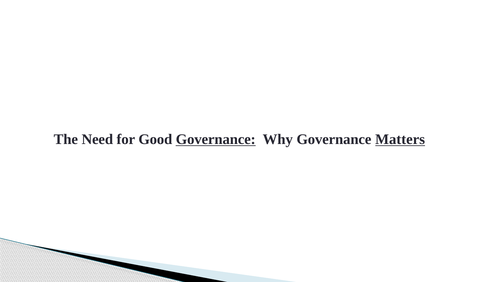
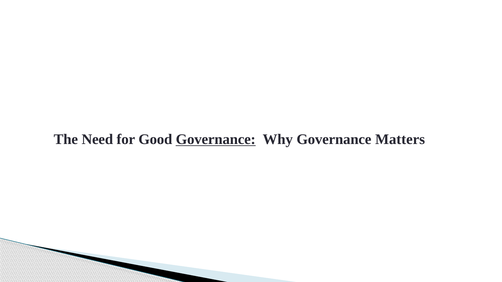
Matters underline: present -> none (400, 140)
